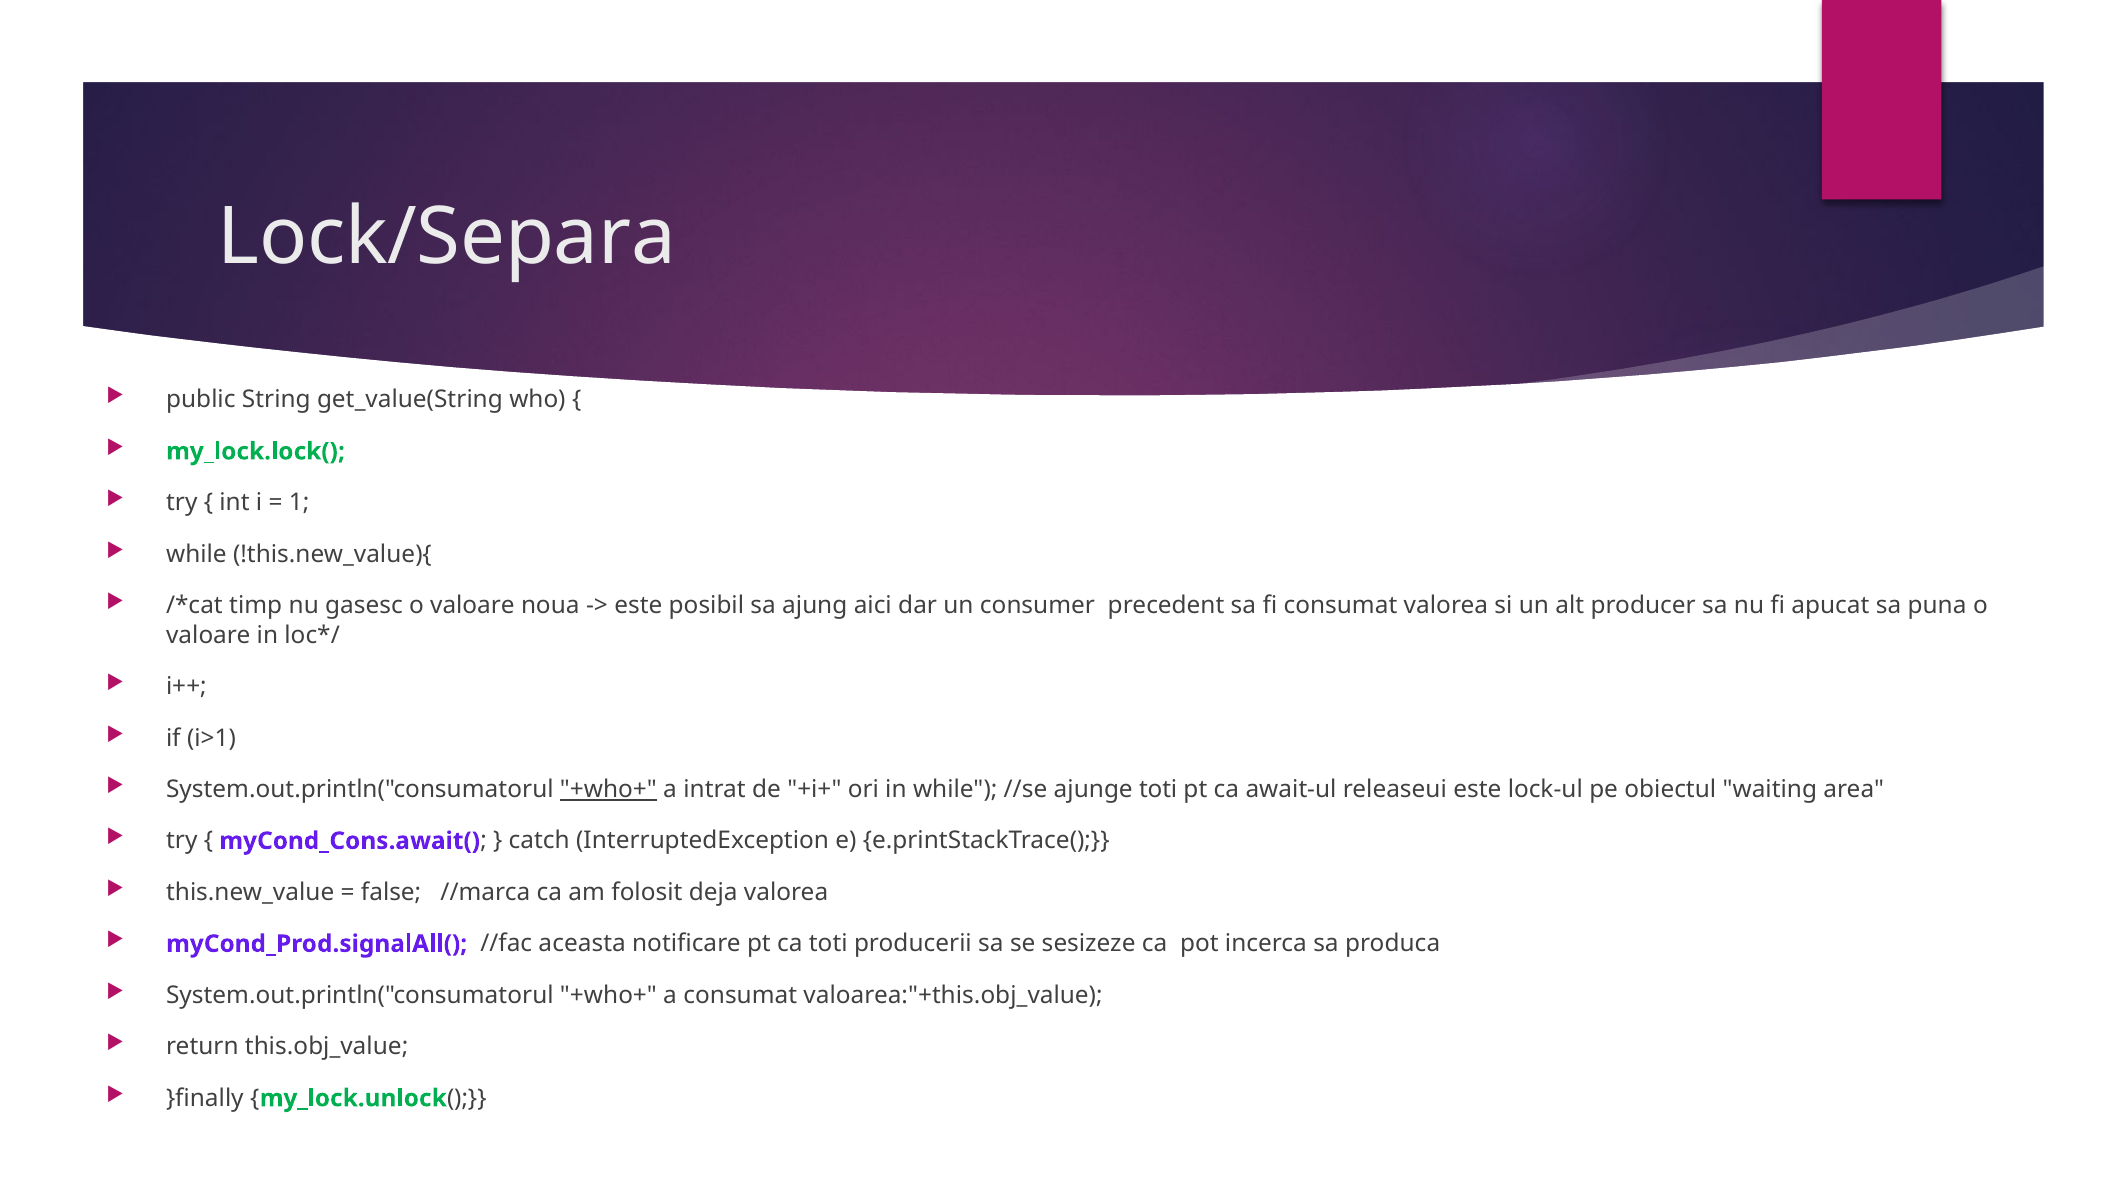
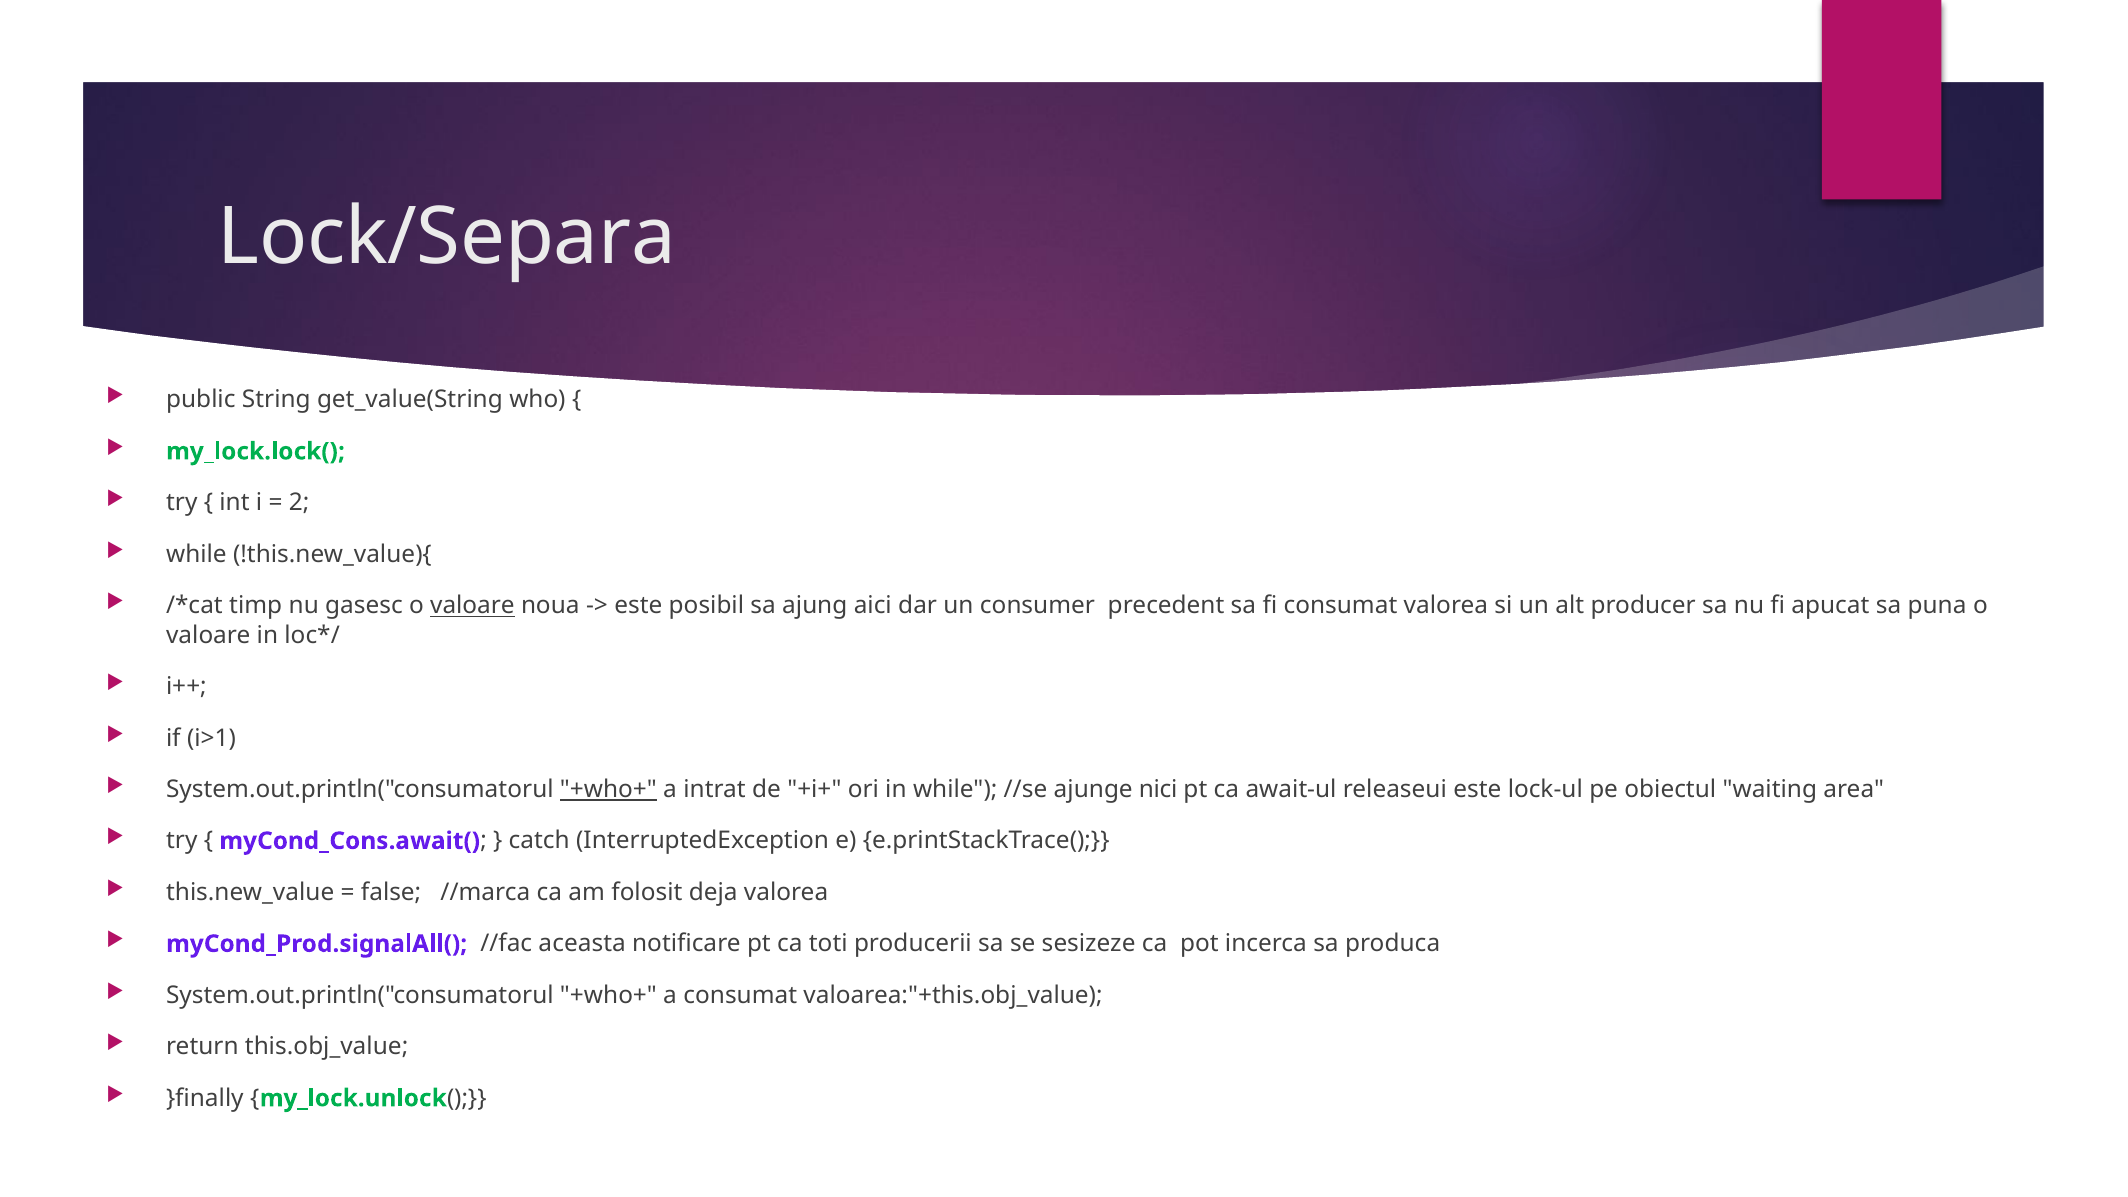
1: 1 -> 2 (299, 503)
valoare underline: none -> present (472, 606)
ajunge toti: toti -> nici (1158, 789)
